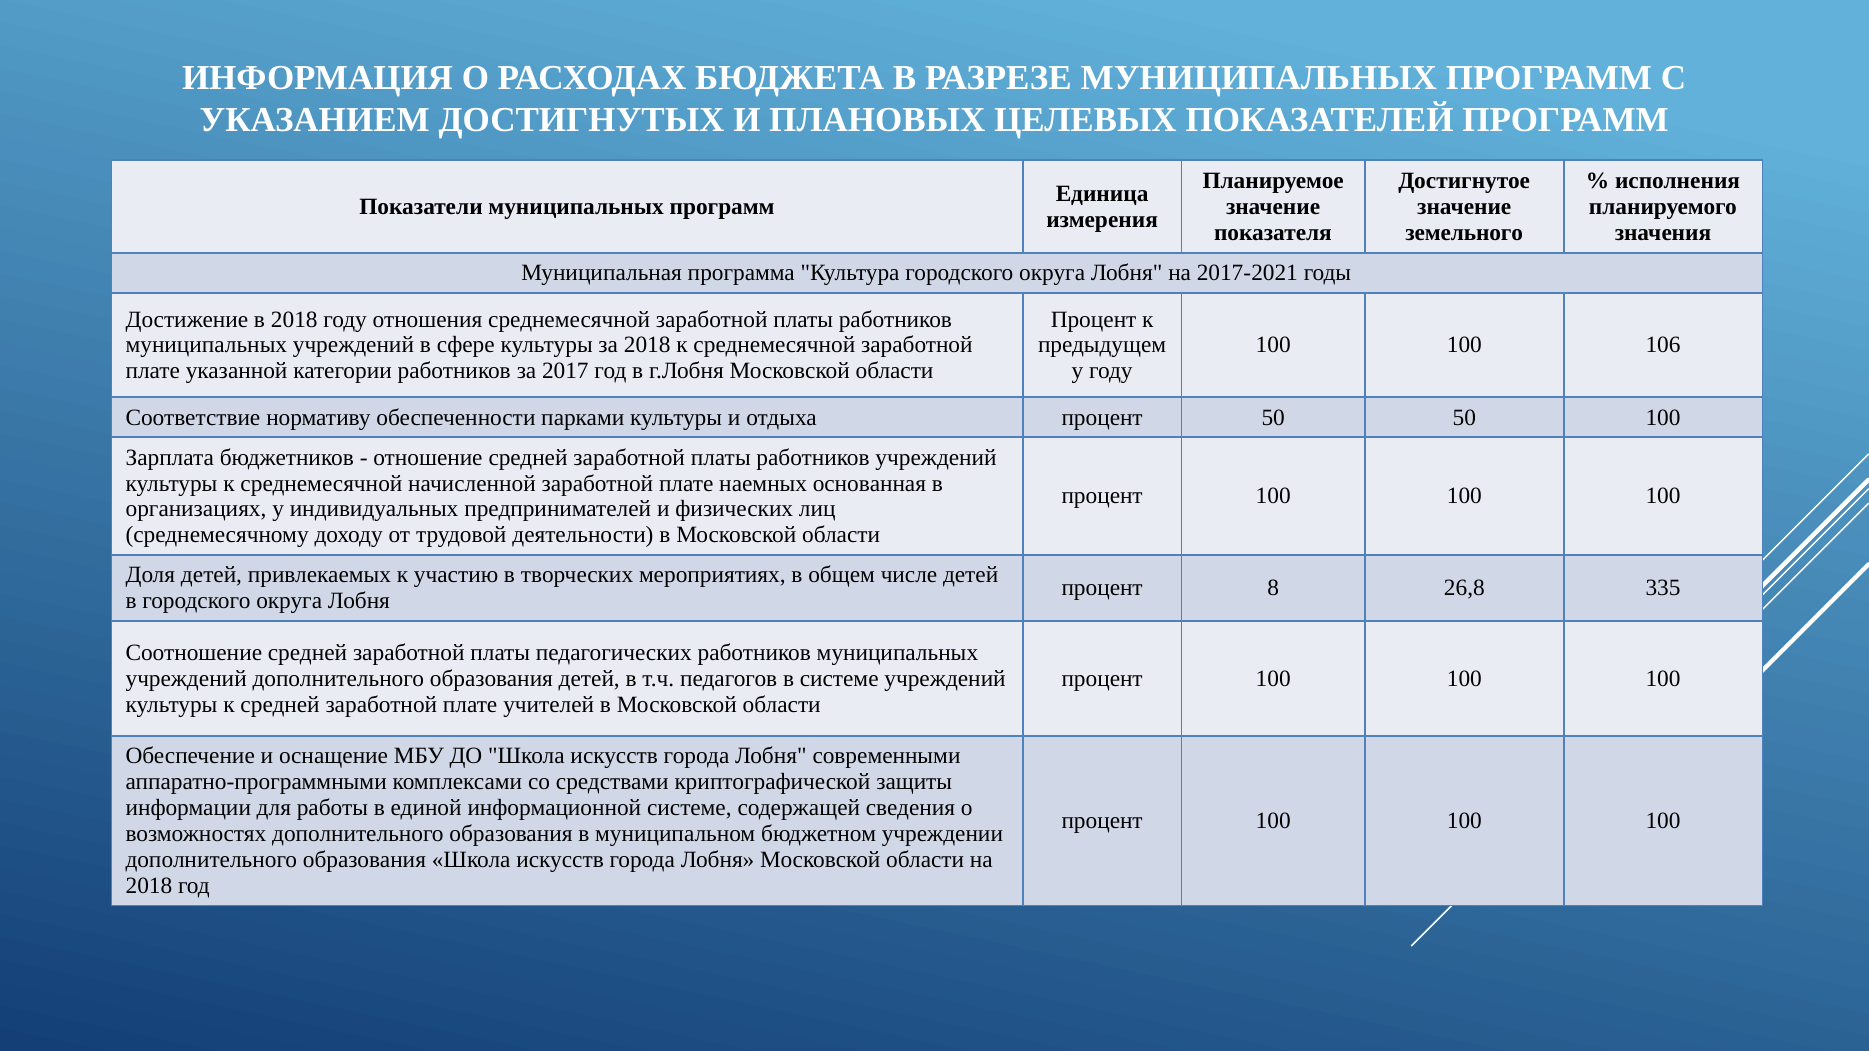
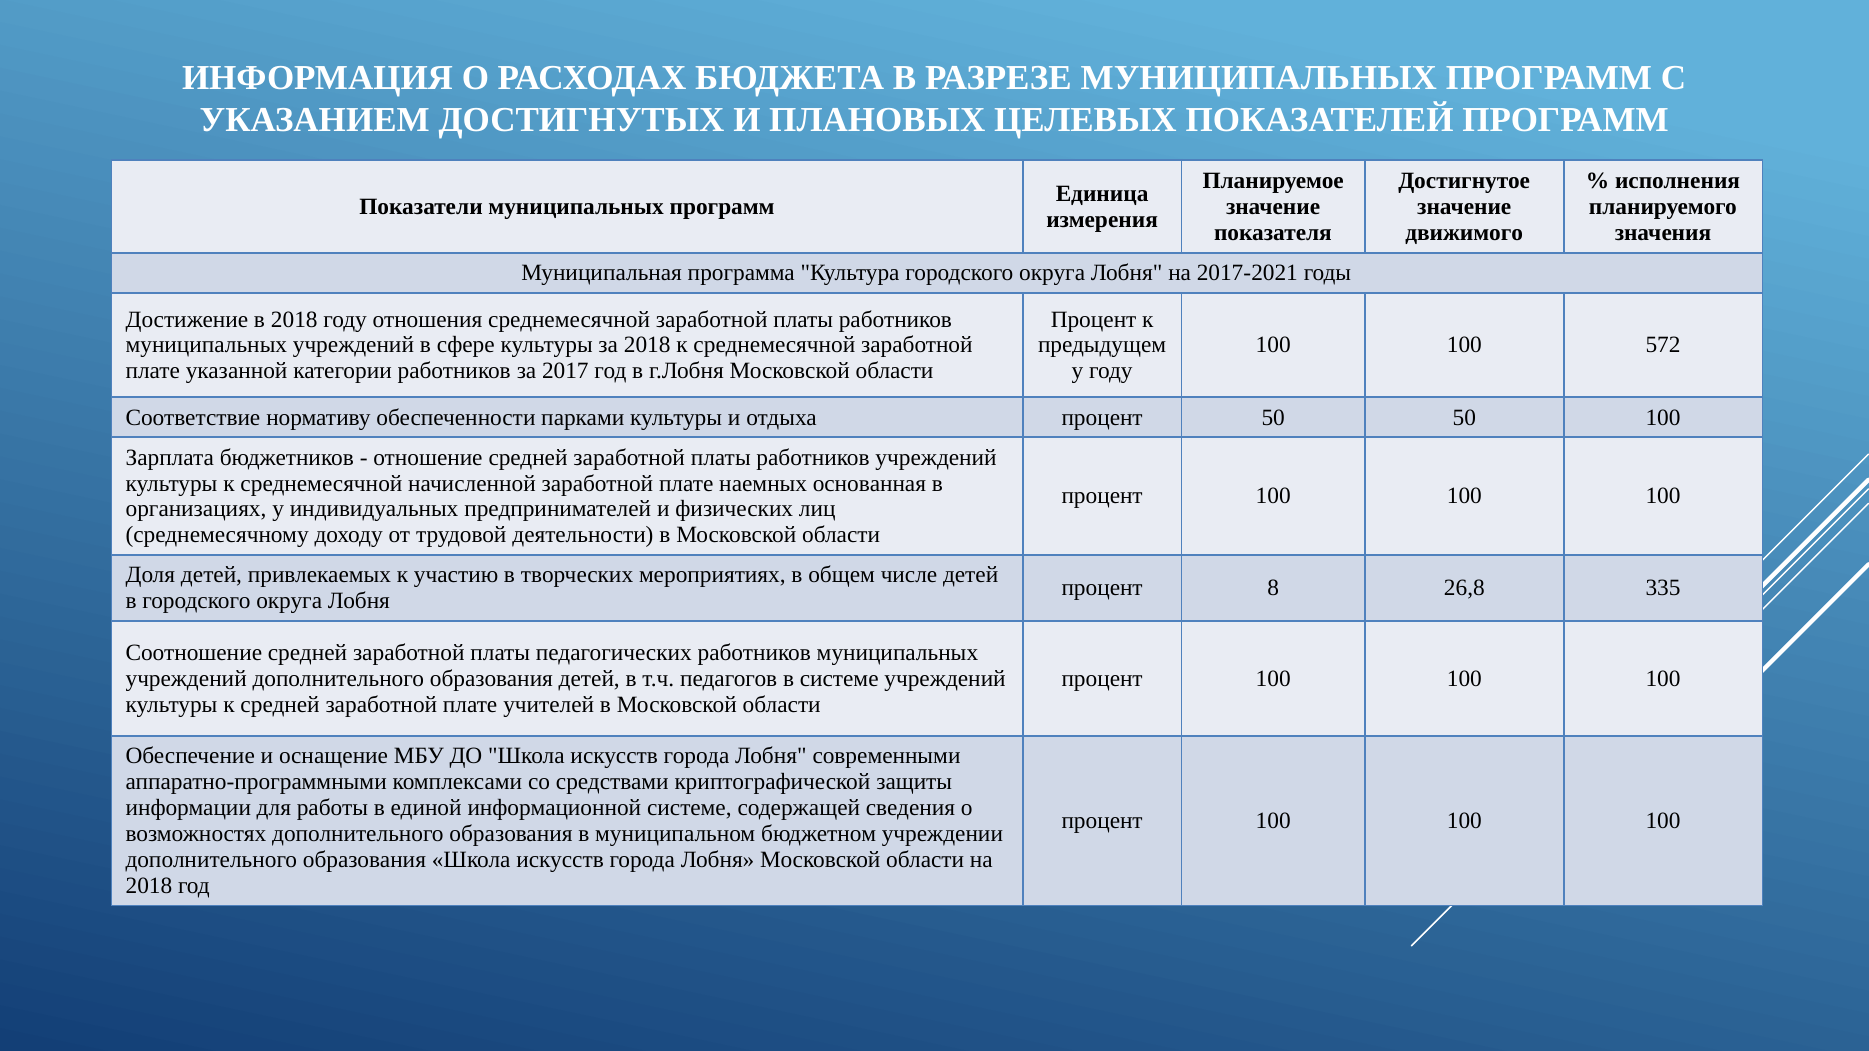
земельного: земельного -> движимого (1464, 233)
106: 106 -> 572 (1663, 345)
